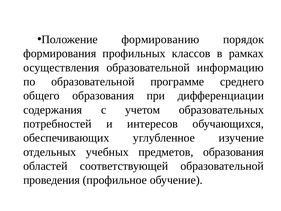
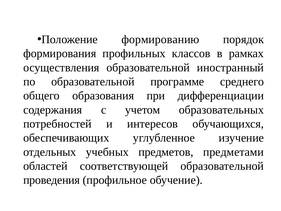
информацию: информацию -> иностранный (230, 67)
предметов образования: образования -> предметами (233, 152)
